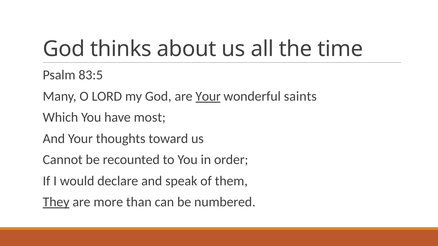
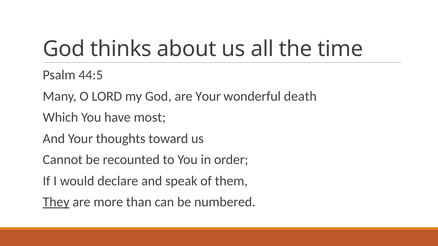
83:5: 83:5 -> 44:5 (91, 75)
Your underline: present -> none (208, 96)
saints: saints -> death (300, 96)
